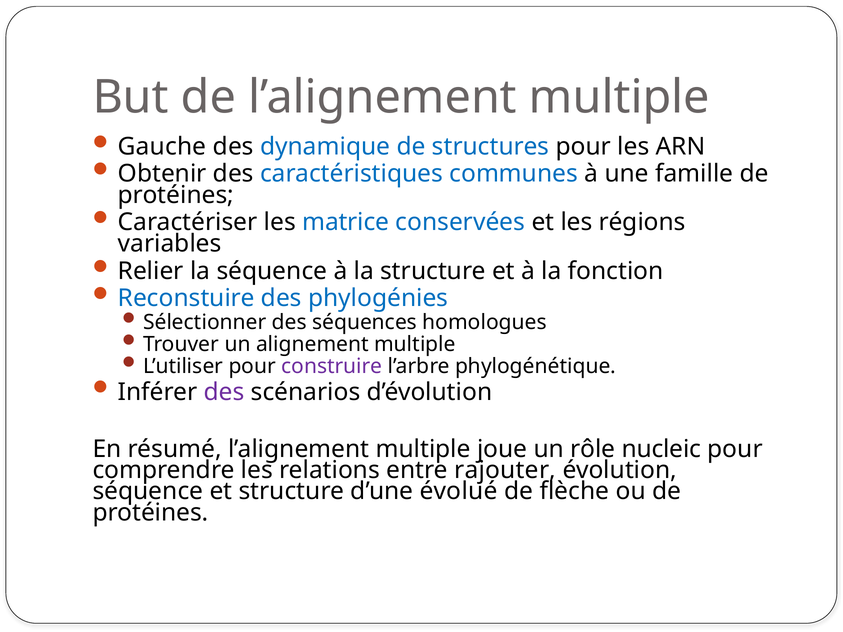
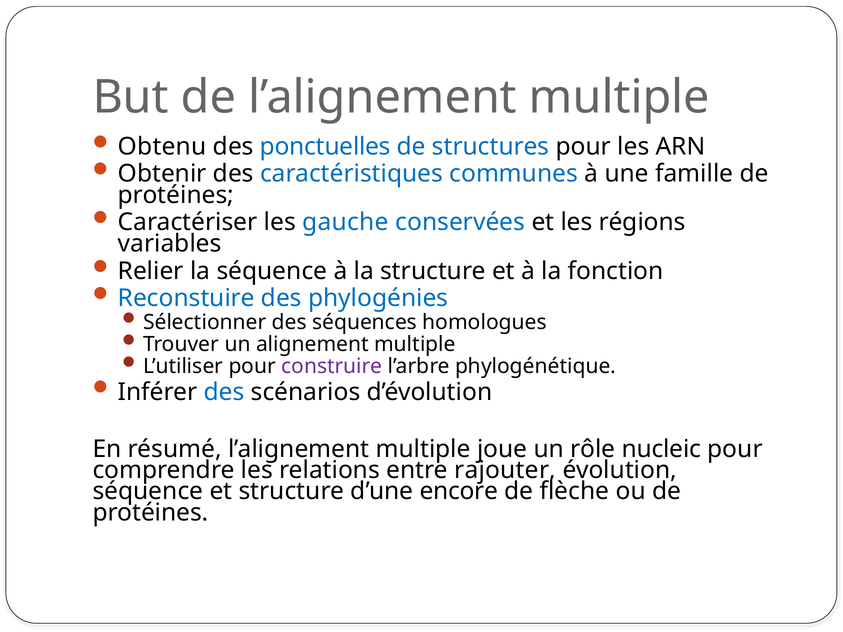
Gauche: Gauche -> Obtenu (162, 147)
dynamique: dynamique -> ponctuelles (325, 147)
matrice: matrice -> gauche (346, 222)
des colour: purple -> blue (224, 392)
évolué: évolué -> encore (459, 492)
